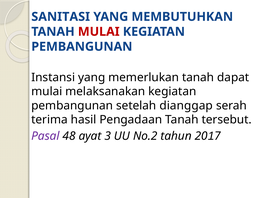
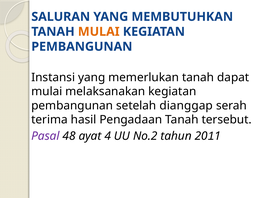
SANITASI: SANITASI -> SALURAN (61, 17)
MULAI colour: red -> orange (99, 32)
3: 3 -> 4 (108, 136)
7: 7 -> 1 (218, 136)
